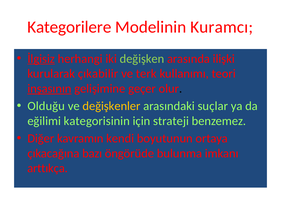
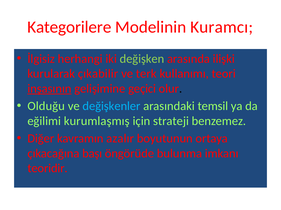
İlgisiz underline: present -> none (41, 59)
geçer: geçer -> geçici (142, 89)
değişkenler colour: yellow -> light blue (112, 106)
suçlar: suçlar -> temsil (213, 106)
kategorisinin: kategorisinin -> kurumlaşmış (97, 121)
kendi: kendi -> azalır (120, 139)
bazı: bazı -> başı (92, 154)
arttıkça: arttıkça -> teoridir (48, 169)
